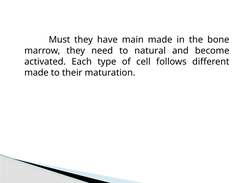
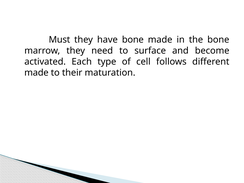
have main: main -> bone (133, 40)
natural: natural -> surface (150, 51)
